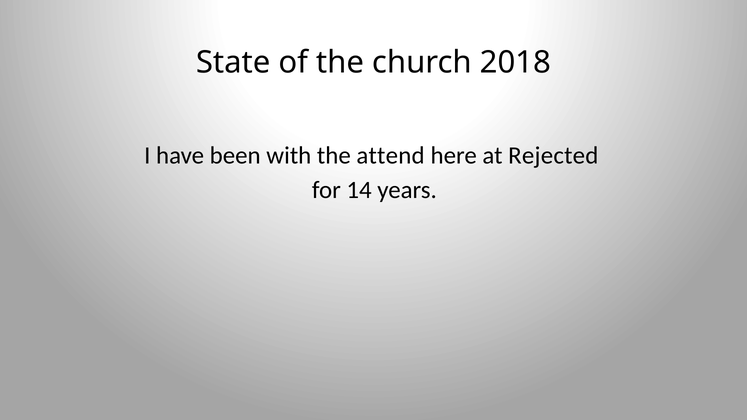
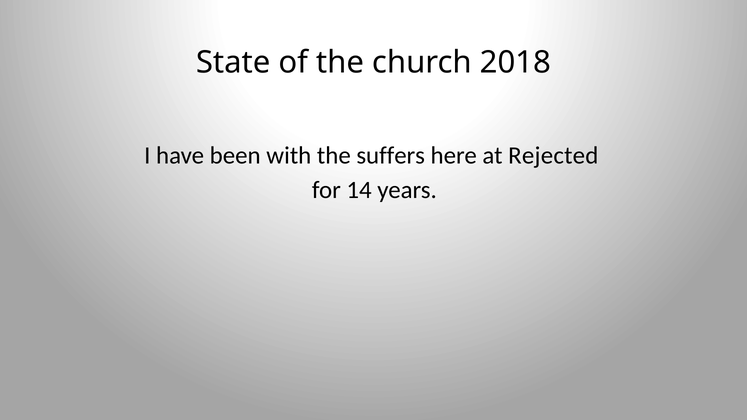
attend: attend -> suffers (391, 156)
